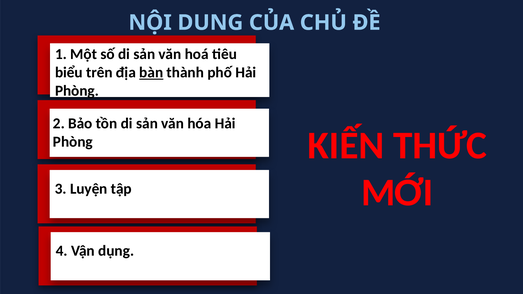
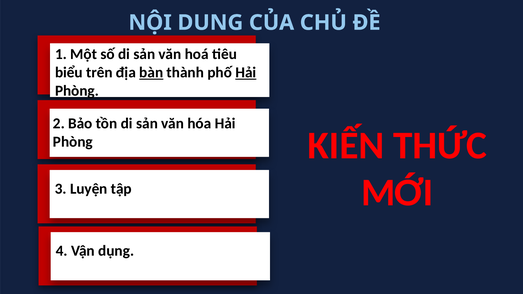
Hải underline: none -> present (246, 73)
